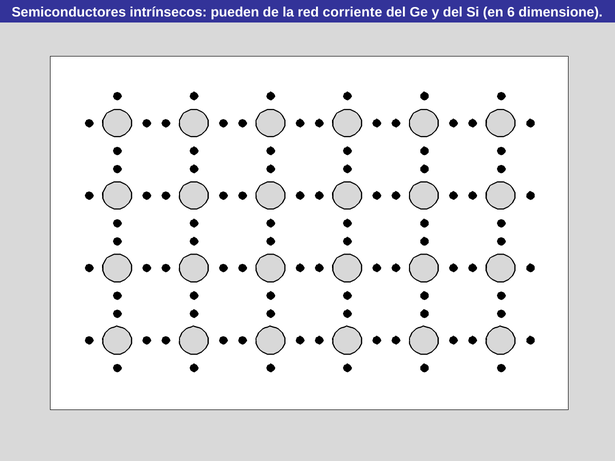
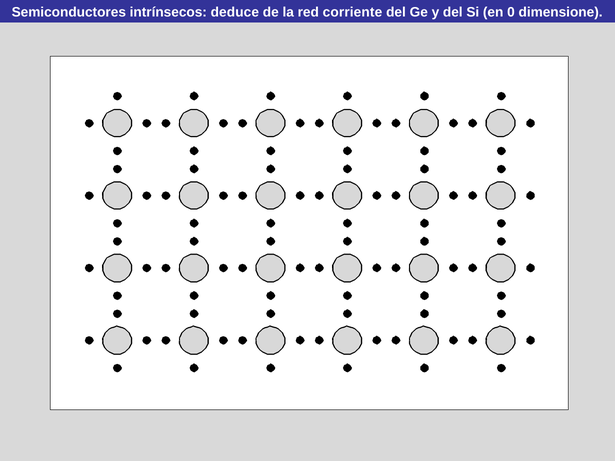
pueden: pueden -> deduce (235, 12)
6: 6 -> 0 (511, 12)
